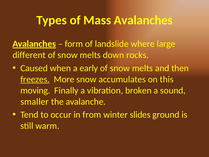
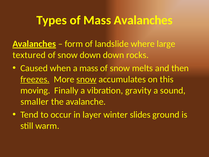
different: different -> textured (29, 55)
melts: melts -> down (90, 55)
a early: early -> mass (89, 68)
snow underline: none -> present (86, 79)
broken: broken -> gravity (138, 90)
from: from -> layer (92, 114)
